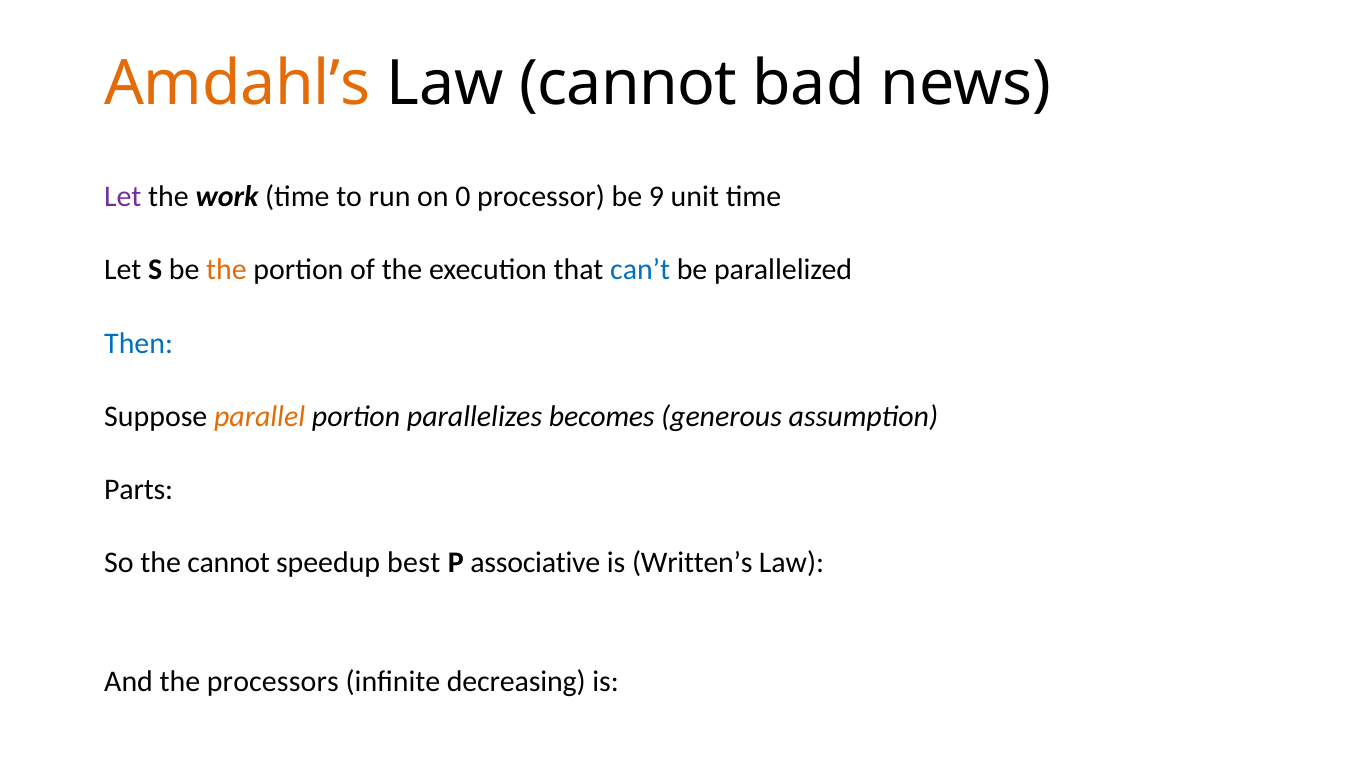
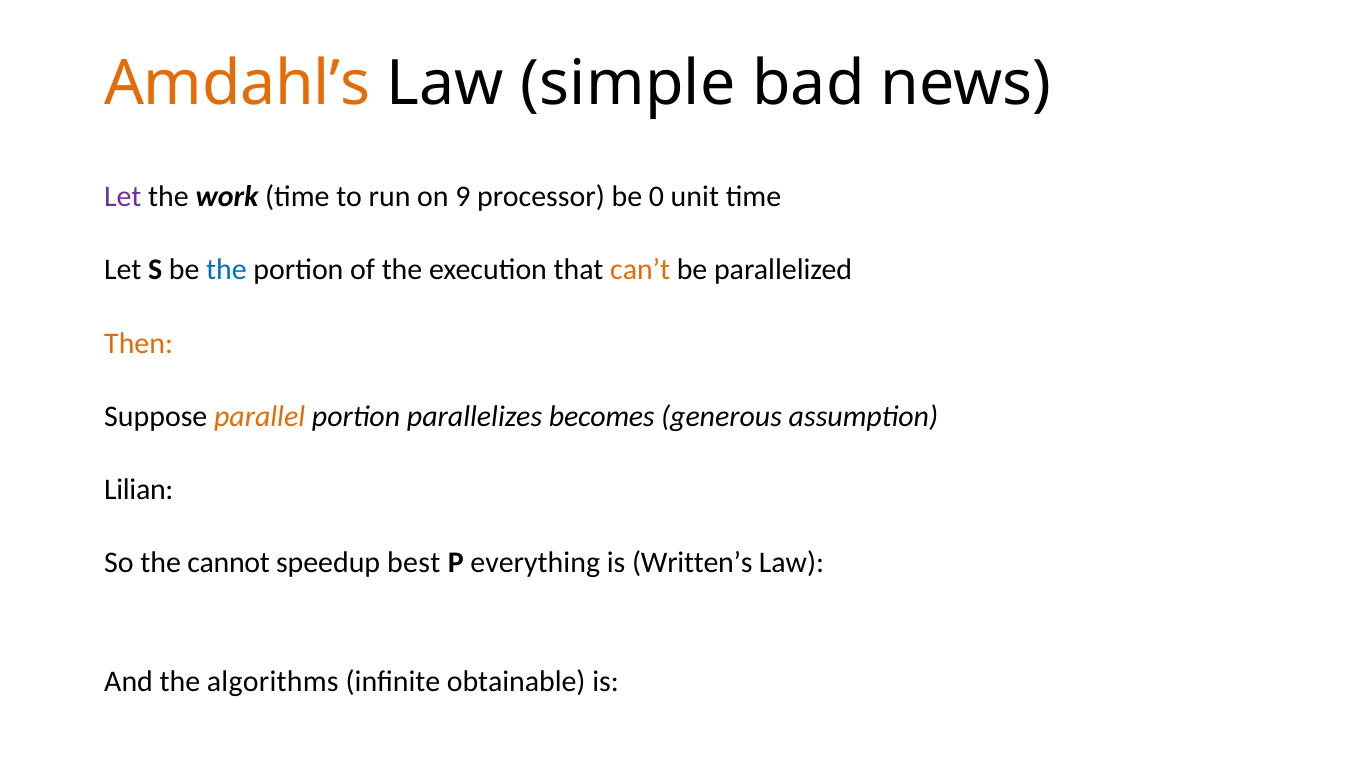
Law cannot: cannot -> simple (628, 83)
0: 0 -> 9 (463, 197)
9: 9 -> 0 (656, 197)
the colour: orange -> blue (226, 270)
can’t colour: blue -> orange (640, 270)
Then colour: blue -> orange (139, 343)
Parts: Parts -> Lilian (139, 489)
associative: associative -> everything (535, 562)
processors: processors -> algorithms (273, 682)
decreasing: decreasing -> obtainable (516, 682)
